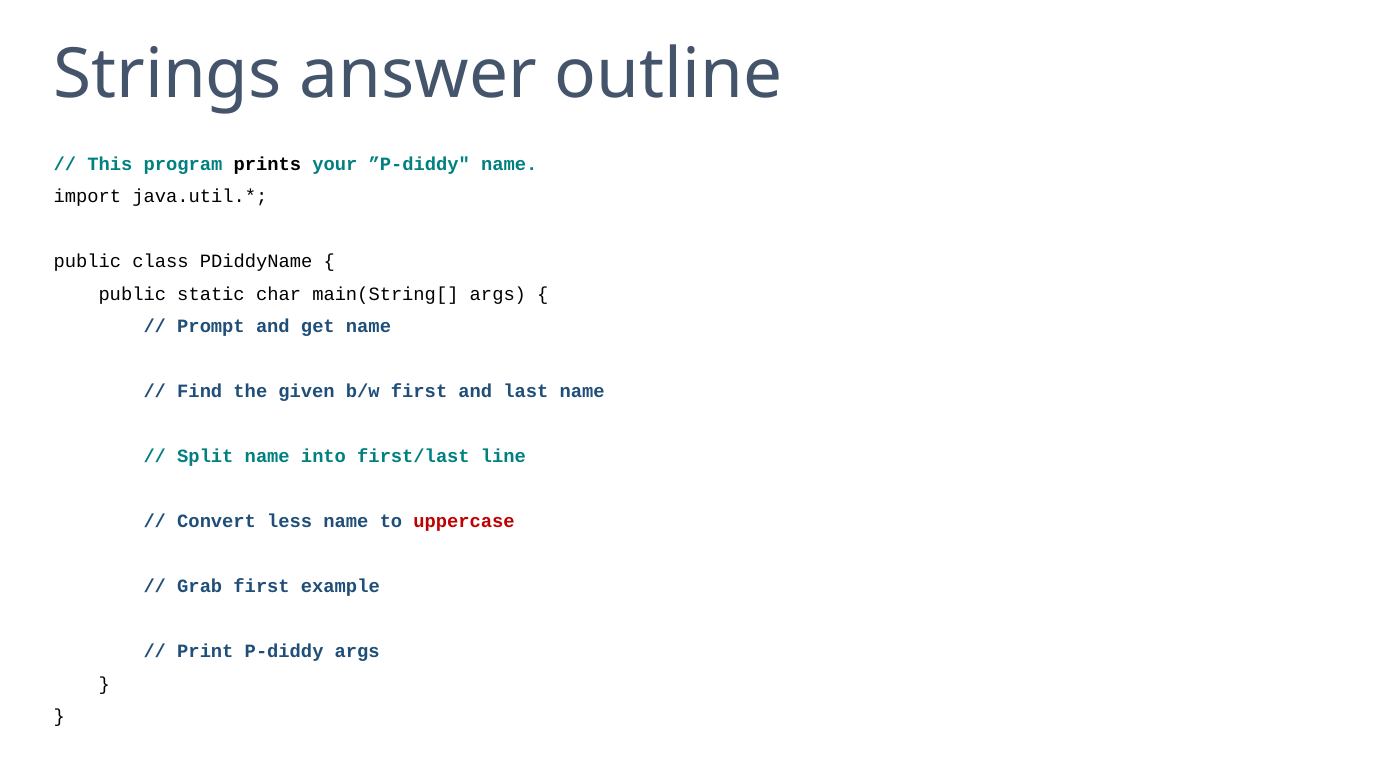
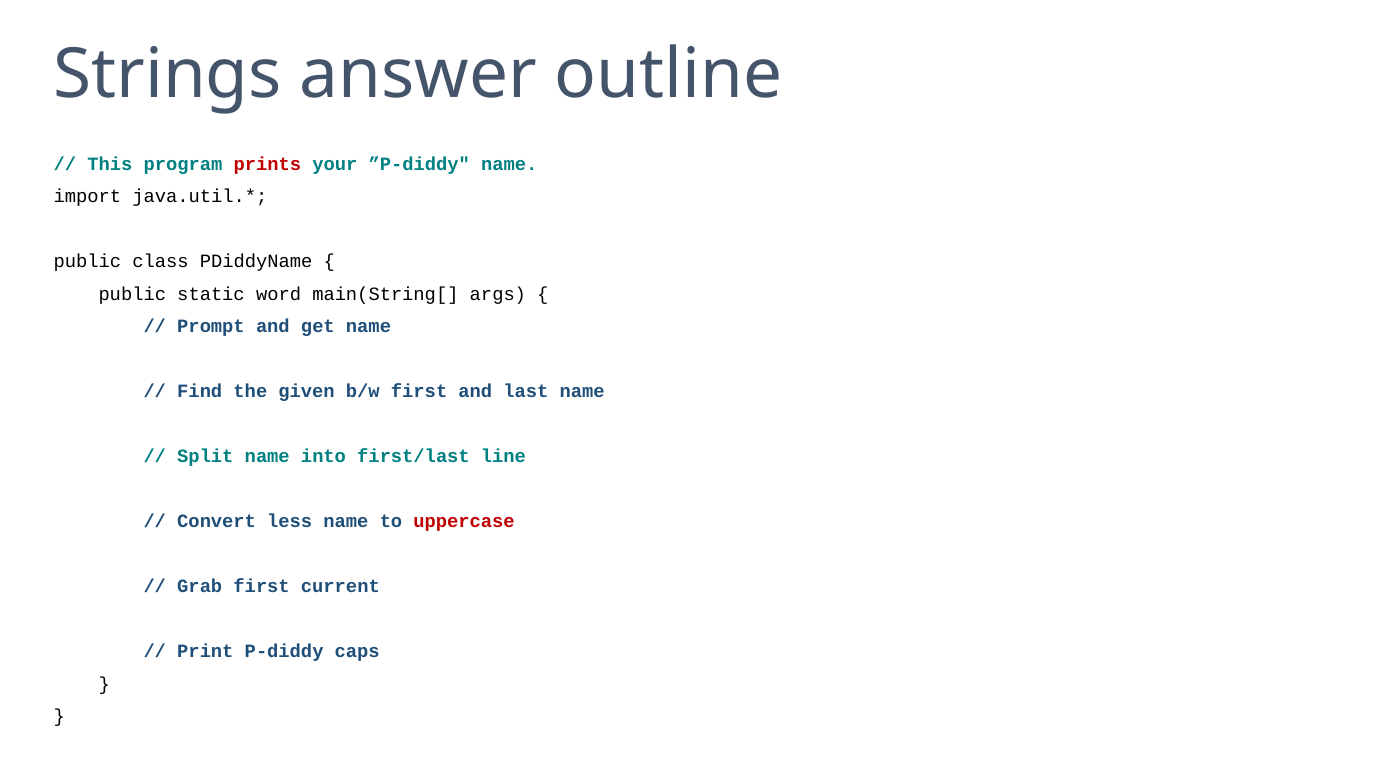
prints colour: black -> red (267, 164)
char: char -> word (279, 294)
example: example -> current (340, 587)
P-diddy args: args -> caps (357, 652)
